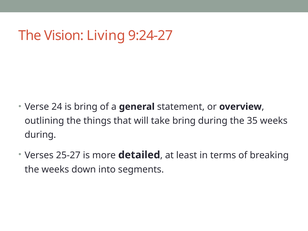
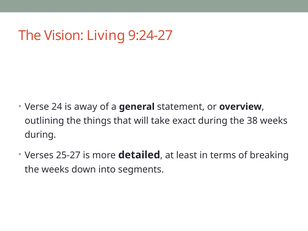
is bring: bring -> away (86, 107)
take bring: bring -> exact (184, 121)
35: 35 -> 38 (252, 121)
